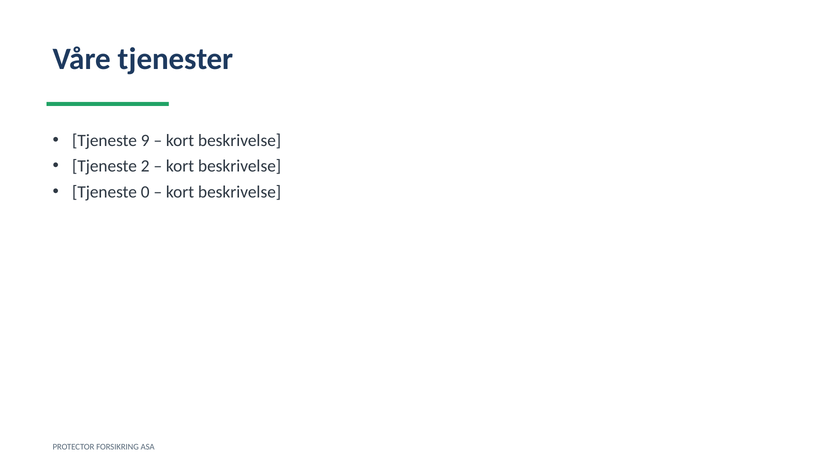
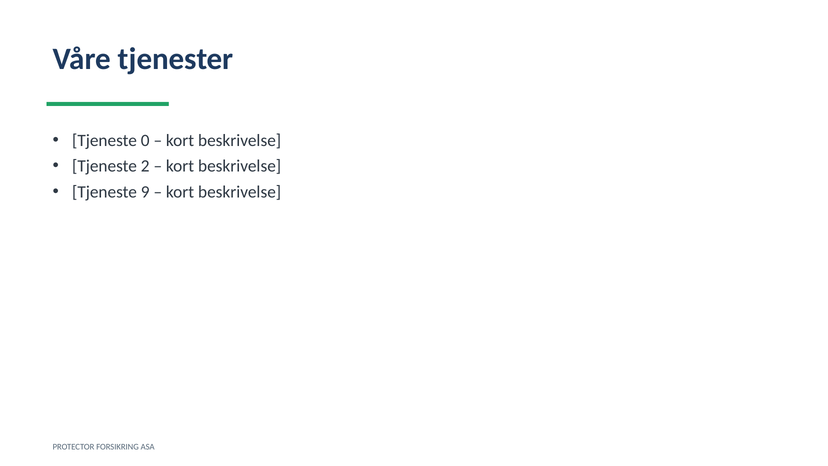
9: 9 -> 0 (145, 140)
0: 0 -> 9 (145, 192)
